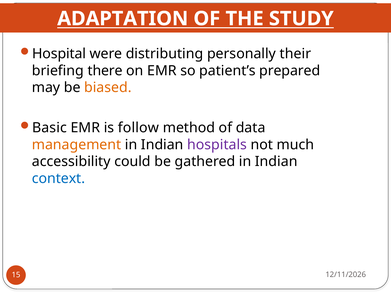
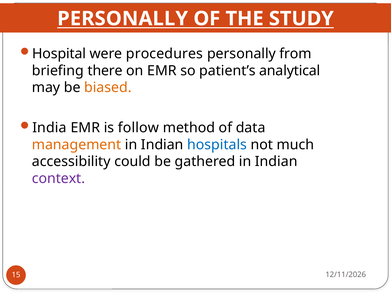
ADAPTATION: ADAPTATION -> PERSONALLY (123, 19)
distributing: distributing -> procedures (164, 54)
their: their -> from (295, 54)
prepared: prepared -> analytical (290, 71)
Basic: Basic -> India (49, 128)
hospitals colour: purple -> blue (217, 145)
context colour: blue -> purple (58, 179)
